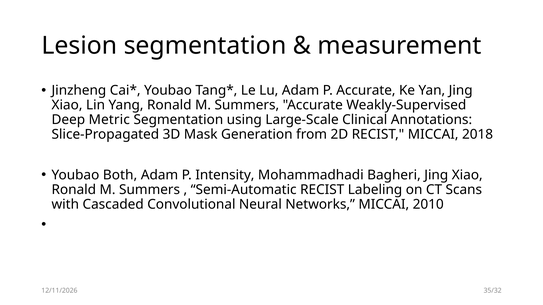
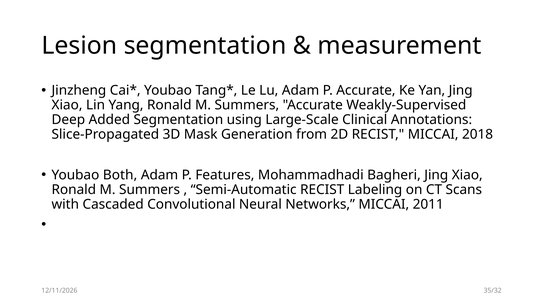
Metric: Metric -> Added (109, 120)
Intensity: Intensity -> Features (225, 175)
2010: 2010 -> 2011 (428, 204)
